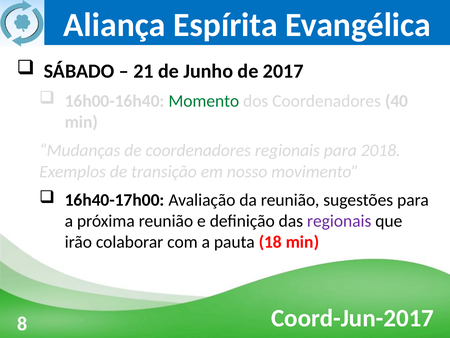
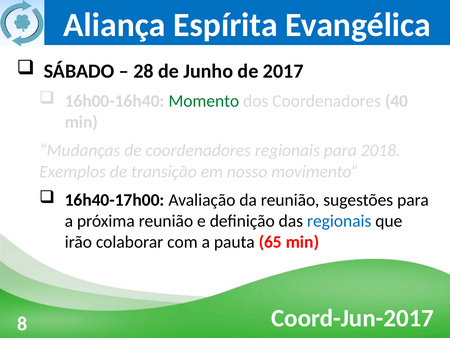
21: 21 -> 28 (144, 71)
regionais colour: purple -> blue (339, 221)
18: 18 -> 65 (270, 242)
